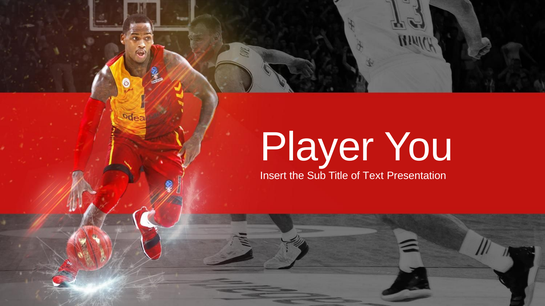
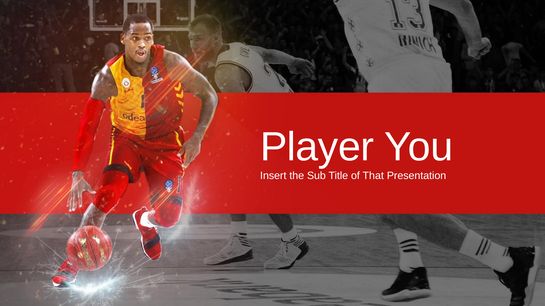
Text: Text -> That (373, 176)
